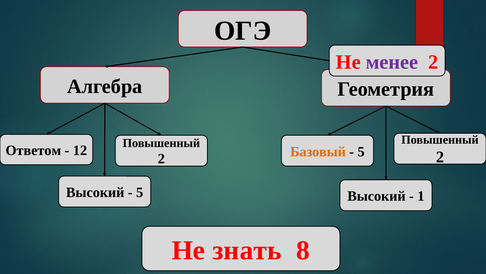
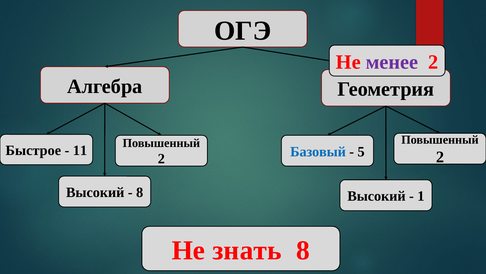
Ответом: Ответом -> Быстрое (33, 150)
12: 12 -> 11 (80, 150)
Базовый colour: orange -> blue (318, 151)
5: 5 -> 8 (140, 192)
